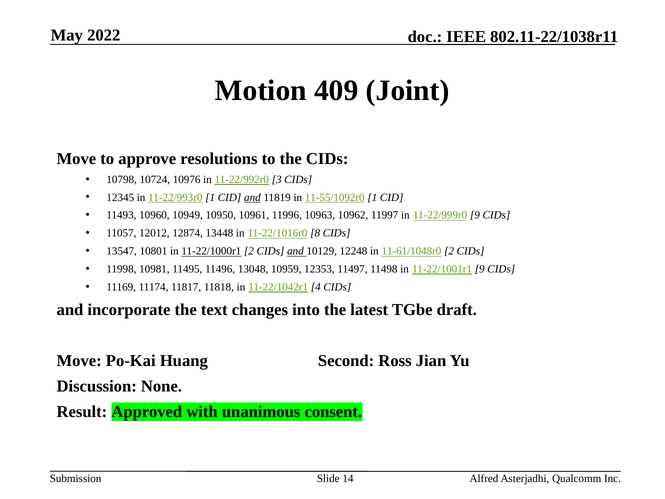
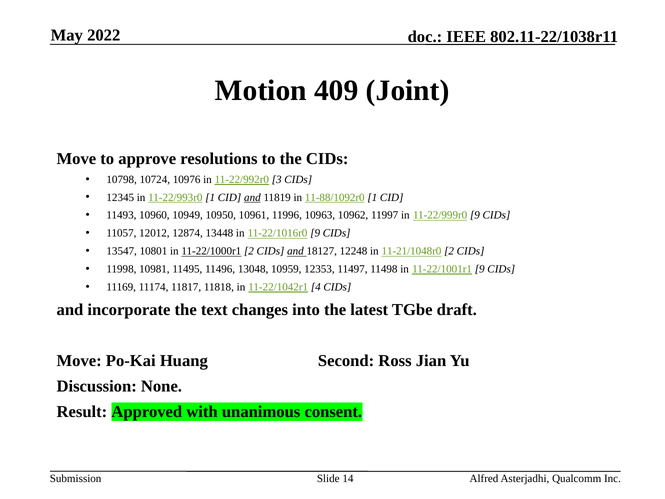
11-55/1092r0: 11-55/1092r0 -> 11-88/1092r0 (335, 197)
11-22/1016r0 8: 8 -> 9 (315, 233)
10129: 10129 -> 18127 (322, 251)
11-61/1048r0: 11-61/1048r0 -> 11-21/1048r0 (411, 251)
